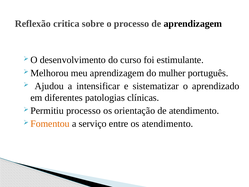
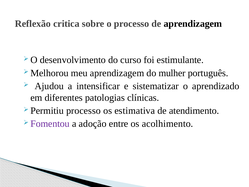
orientação: orientação -> estimativa (135, 111)
Fomentou colour: orange -> purple (50, 124)
serviço: serviço -> adoção (93, 124)
os atendimento: atendimento -> acolhimento (168, 124)
